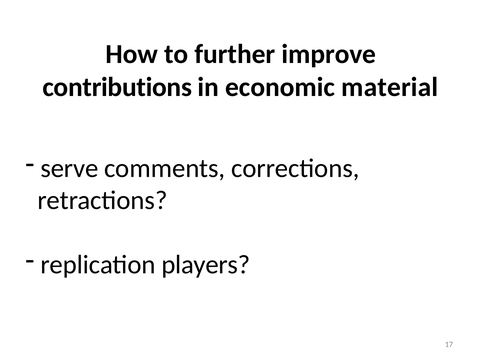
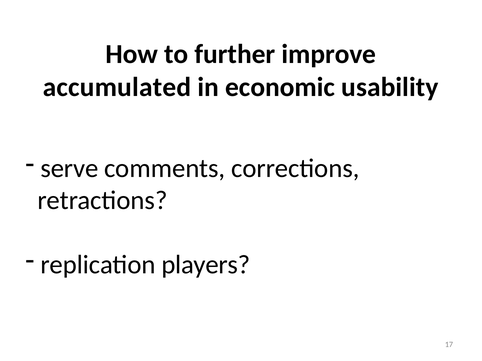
contributions: contributions -> accumulated (117, 87)
material: material -> usability (390, 87)
